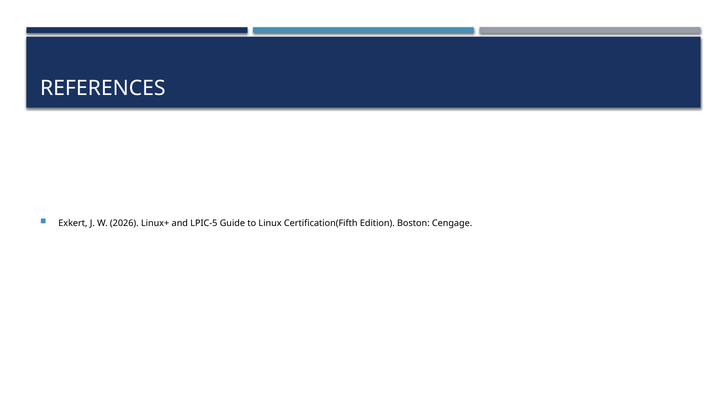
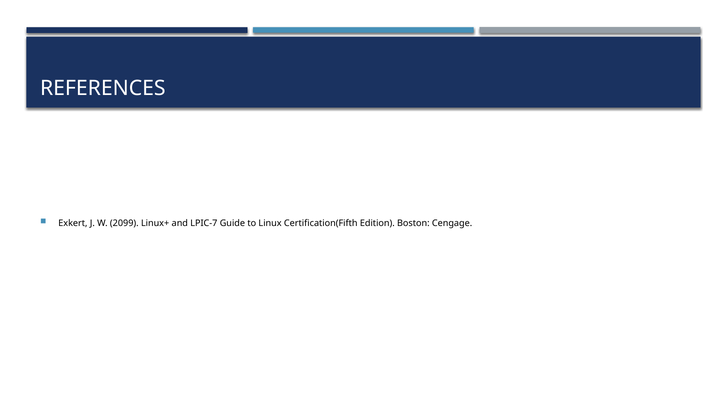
2026: 2026 -> 2099 (124, 223)
LPIC-5: LPIC-5 -> LPIC-7 (204, 223)
